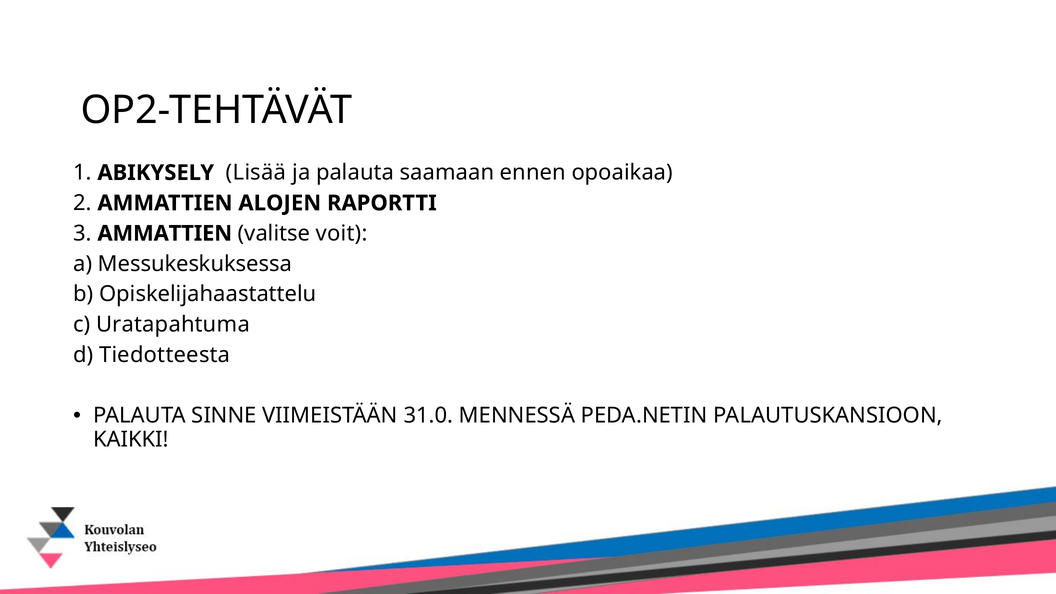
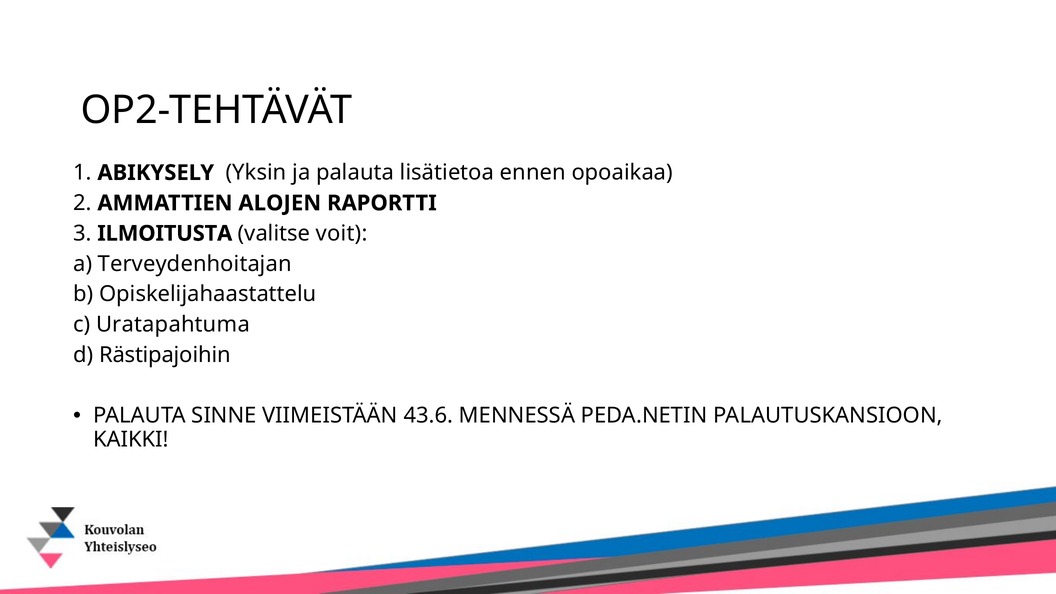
Lisää: Lisää -> Yksin (256, 173)
saamaan: saamaan -> lisätietoa (447, 173)
3 AMMATTIEN: AMMATTIEN -> ILMOITUSTA (165, 233)
Messukeskuksessa: Messukeskuksessa -> Terveydenhoitajan (195, 264)
Tiedotteesta: Tiedotteesta -> Rästipajoihin (165, 355)
31.0: 31.0 -> 43.6 (428, 416)
